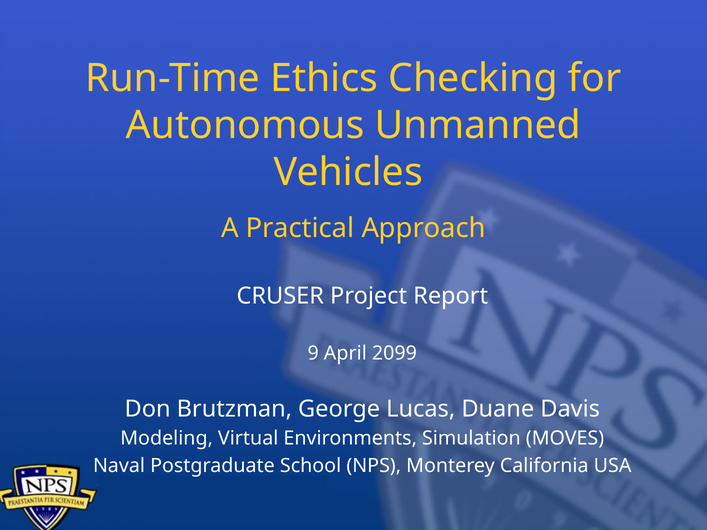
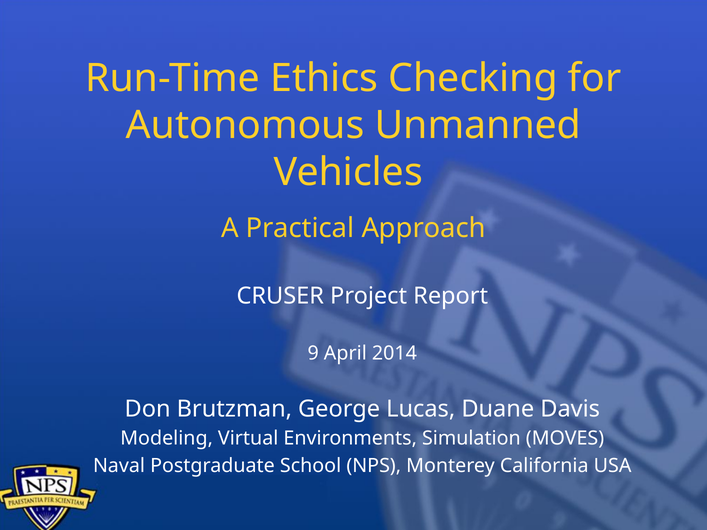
2099: 2099 -> 2014 (394, 353)
